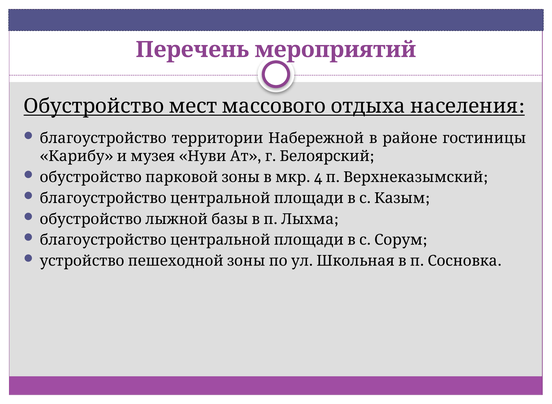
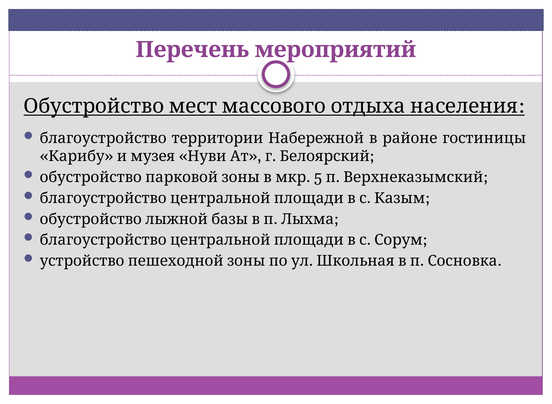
4: 4 -> 5 (318, 177)
